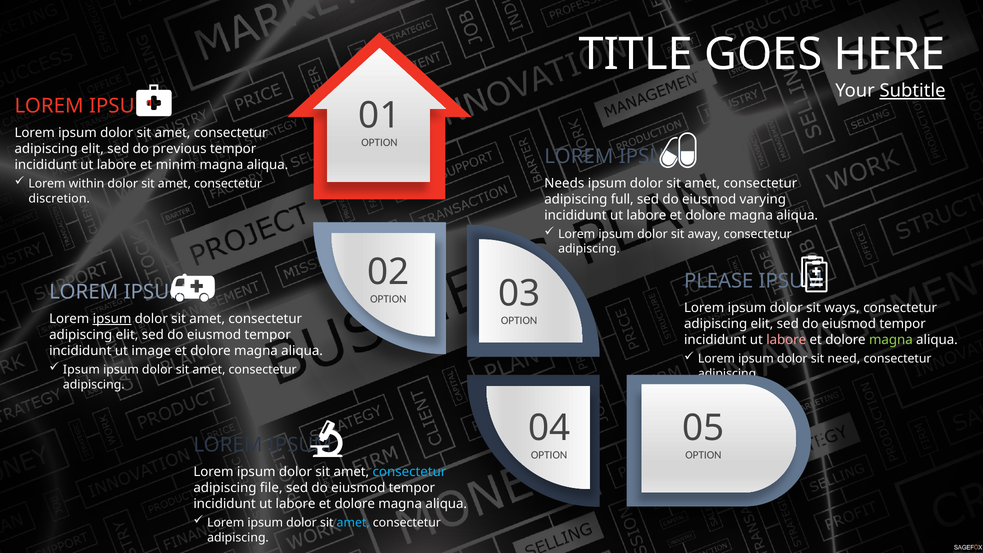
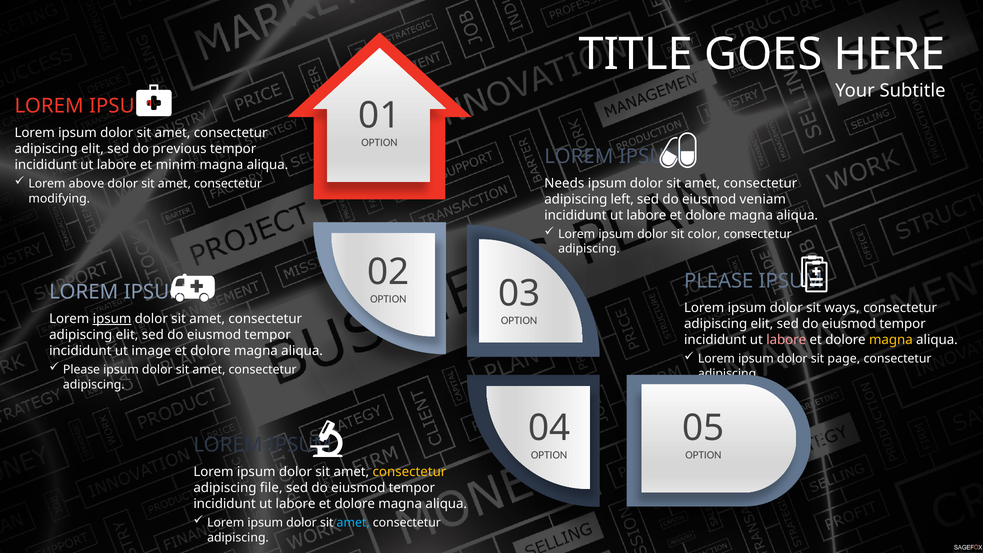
Subtitle underline: present -> none (913, 91)
within: within -> above (86, 184)
discretion: discretion -> modifying (59, 198)
full: full -> left (622, 199)
varying: varying -> veniam (763, 199)
away: away -> color (704, 234)
magna colour: light green -> yellow (891, 340)
need: need -> page (844, 359)
Ipsum: Ipsum -> Please (82, 370)
consectetur colour: light blue -> yellow (409, 472)
